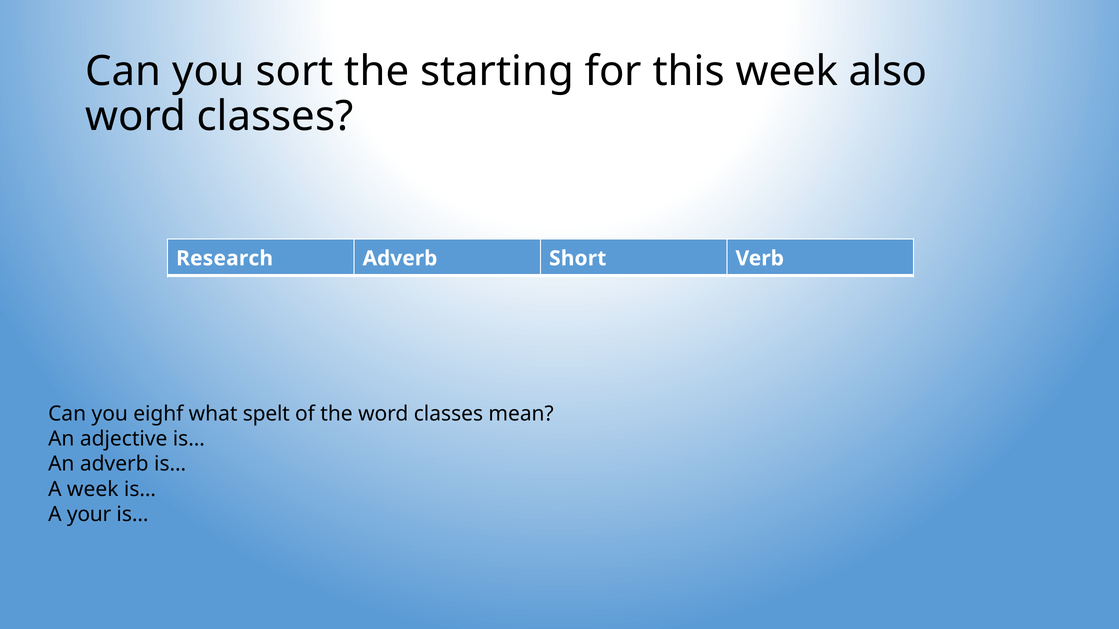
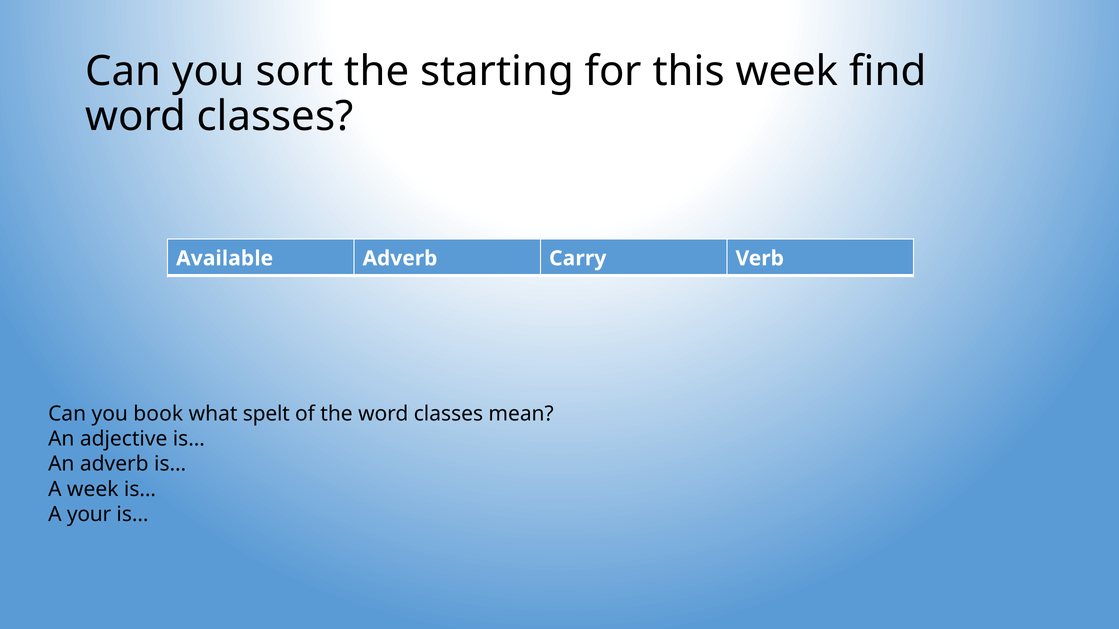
also: also -> find (888, 71)
Research: Research -> Available (225, 259)
Short: Short -> Carry (578, 259)
eighf: eighf -> book (158, 414)
